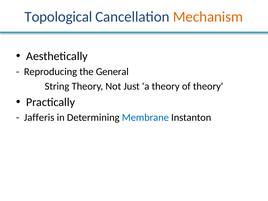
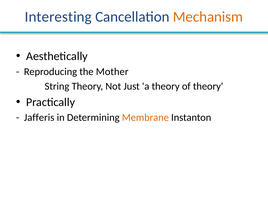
Topological: Topological -> Interesting (58, 17)
General: General -> Mother (112, 72)
Membrane colour: blue -> orange (145, 117)
